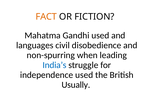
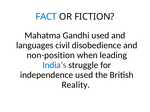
FACT colour: orange -> blue (46, 17)
non-spurring: non-spurring -> non-position (51, 55)
Usually: Usually -> Reality (76, 85)
